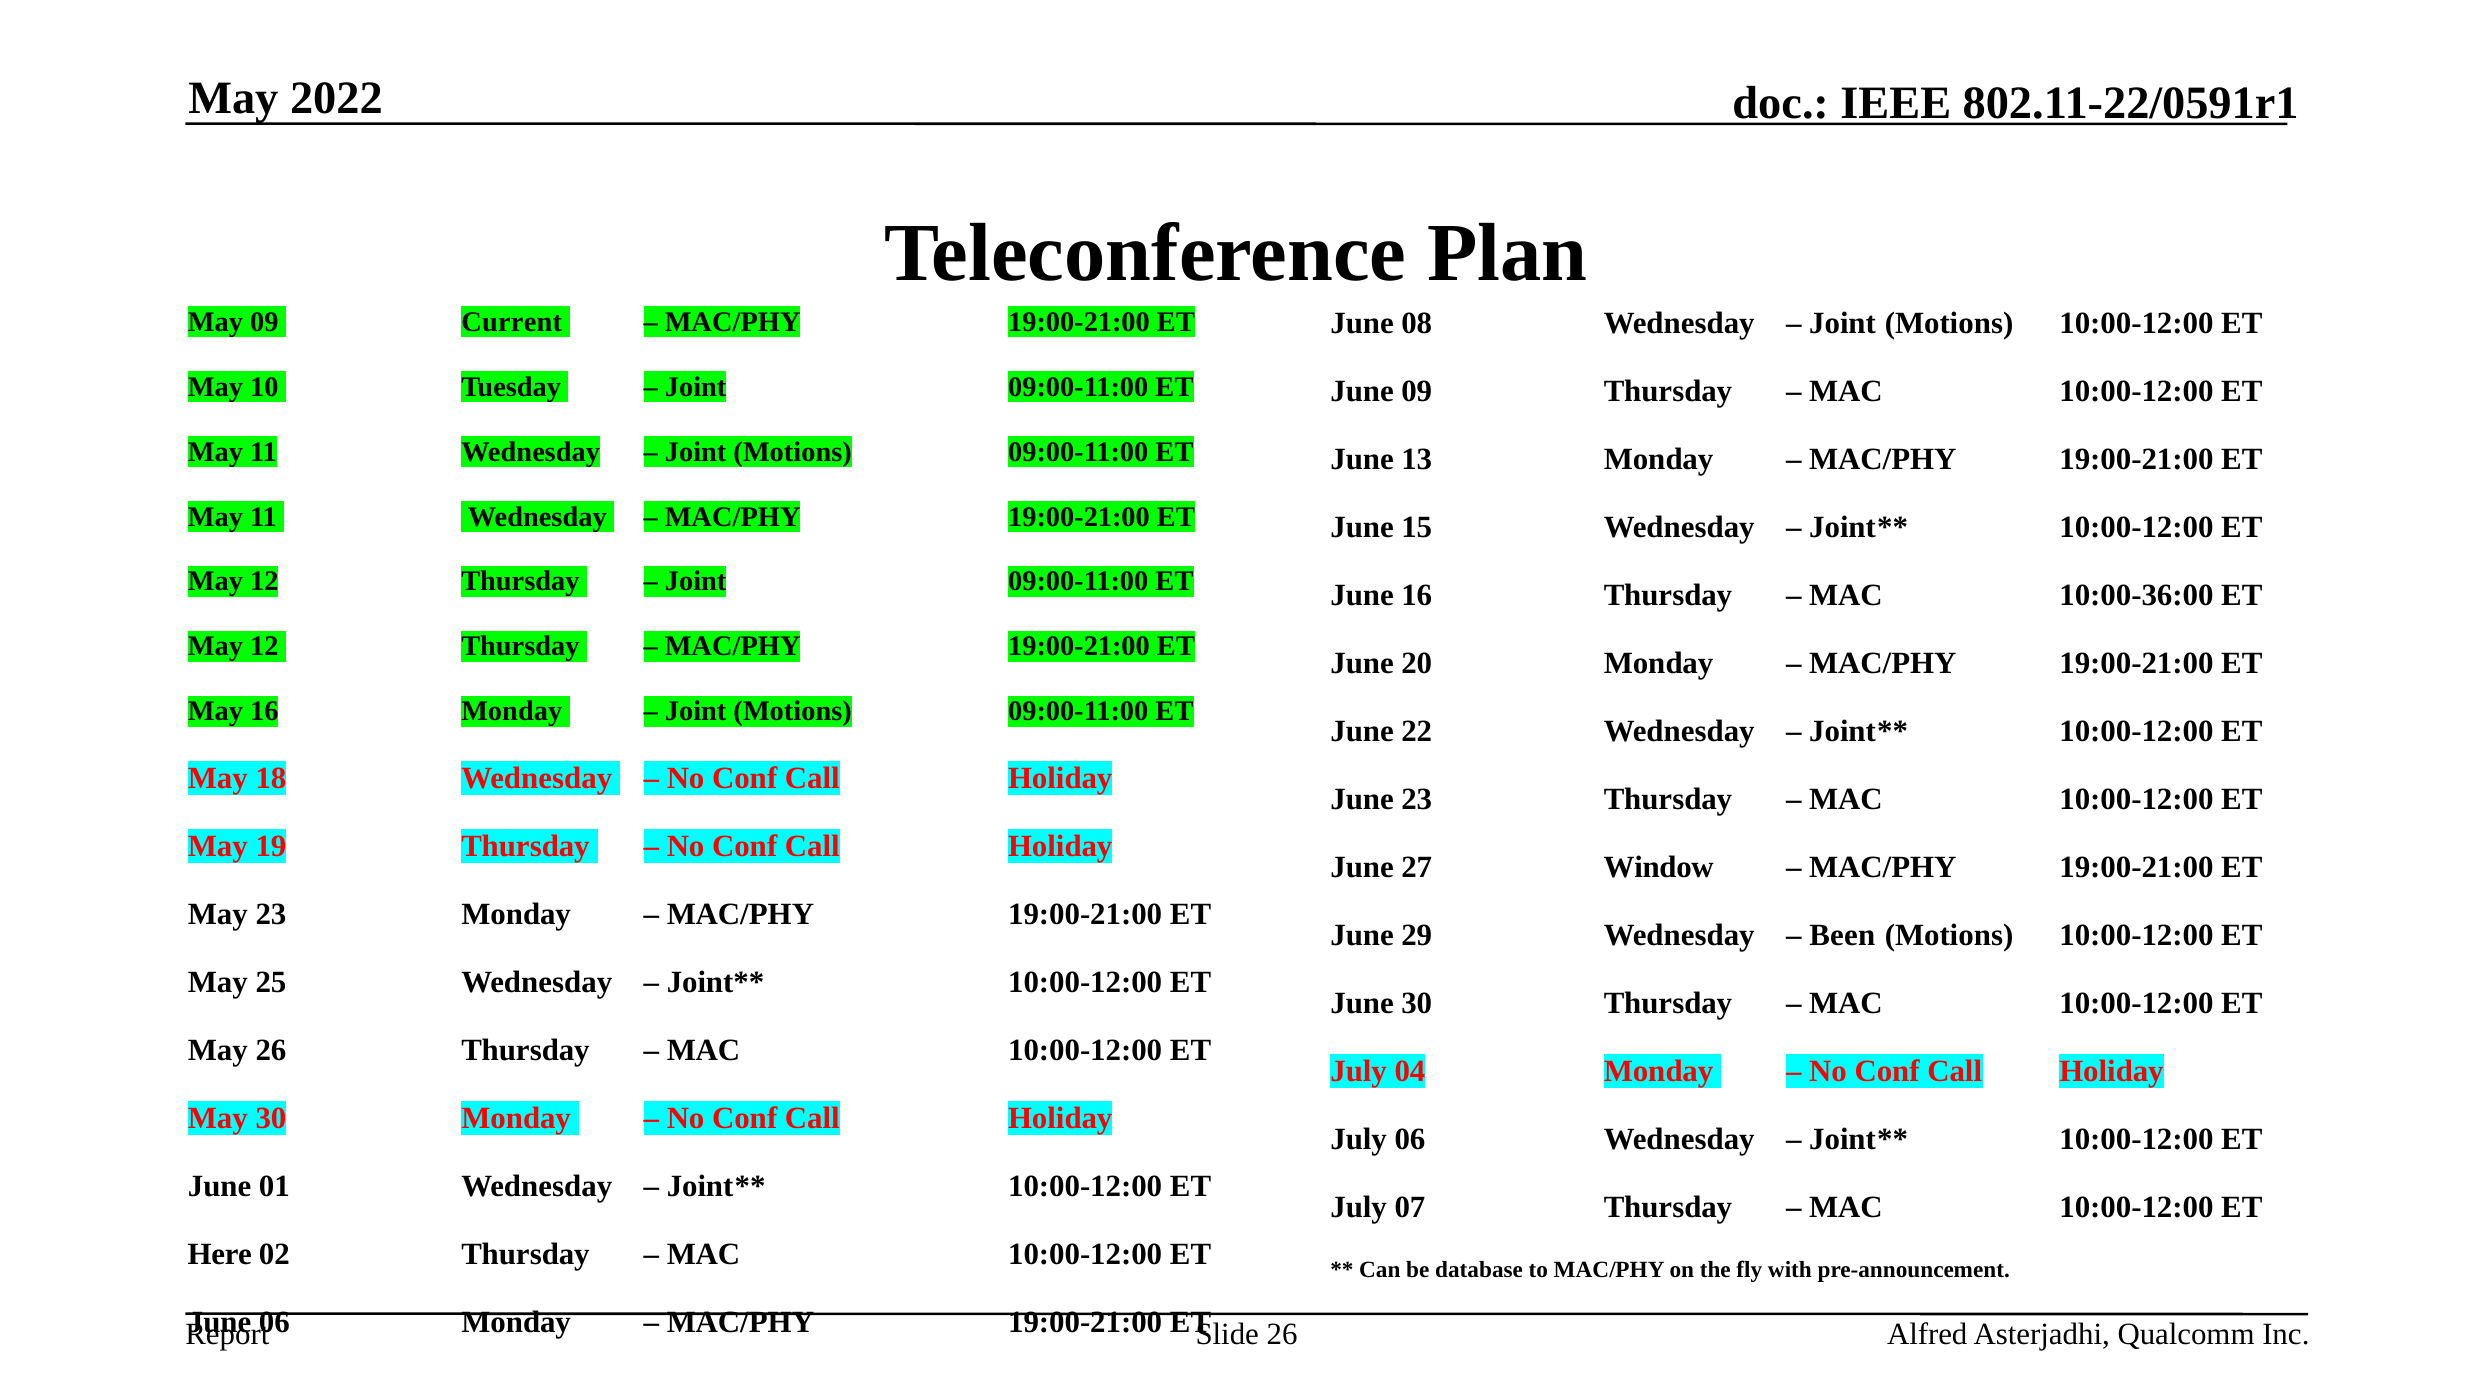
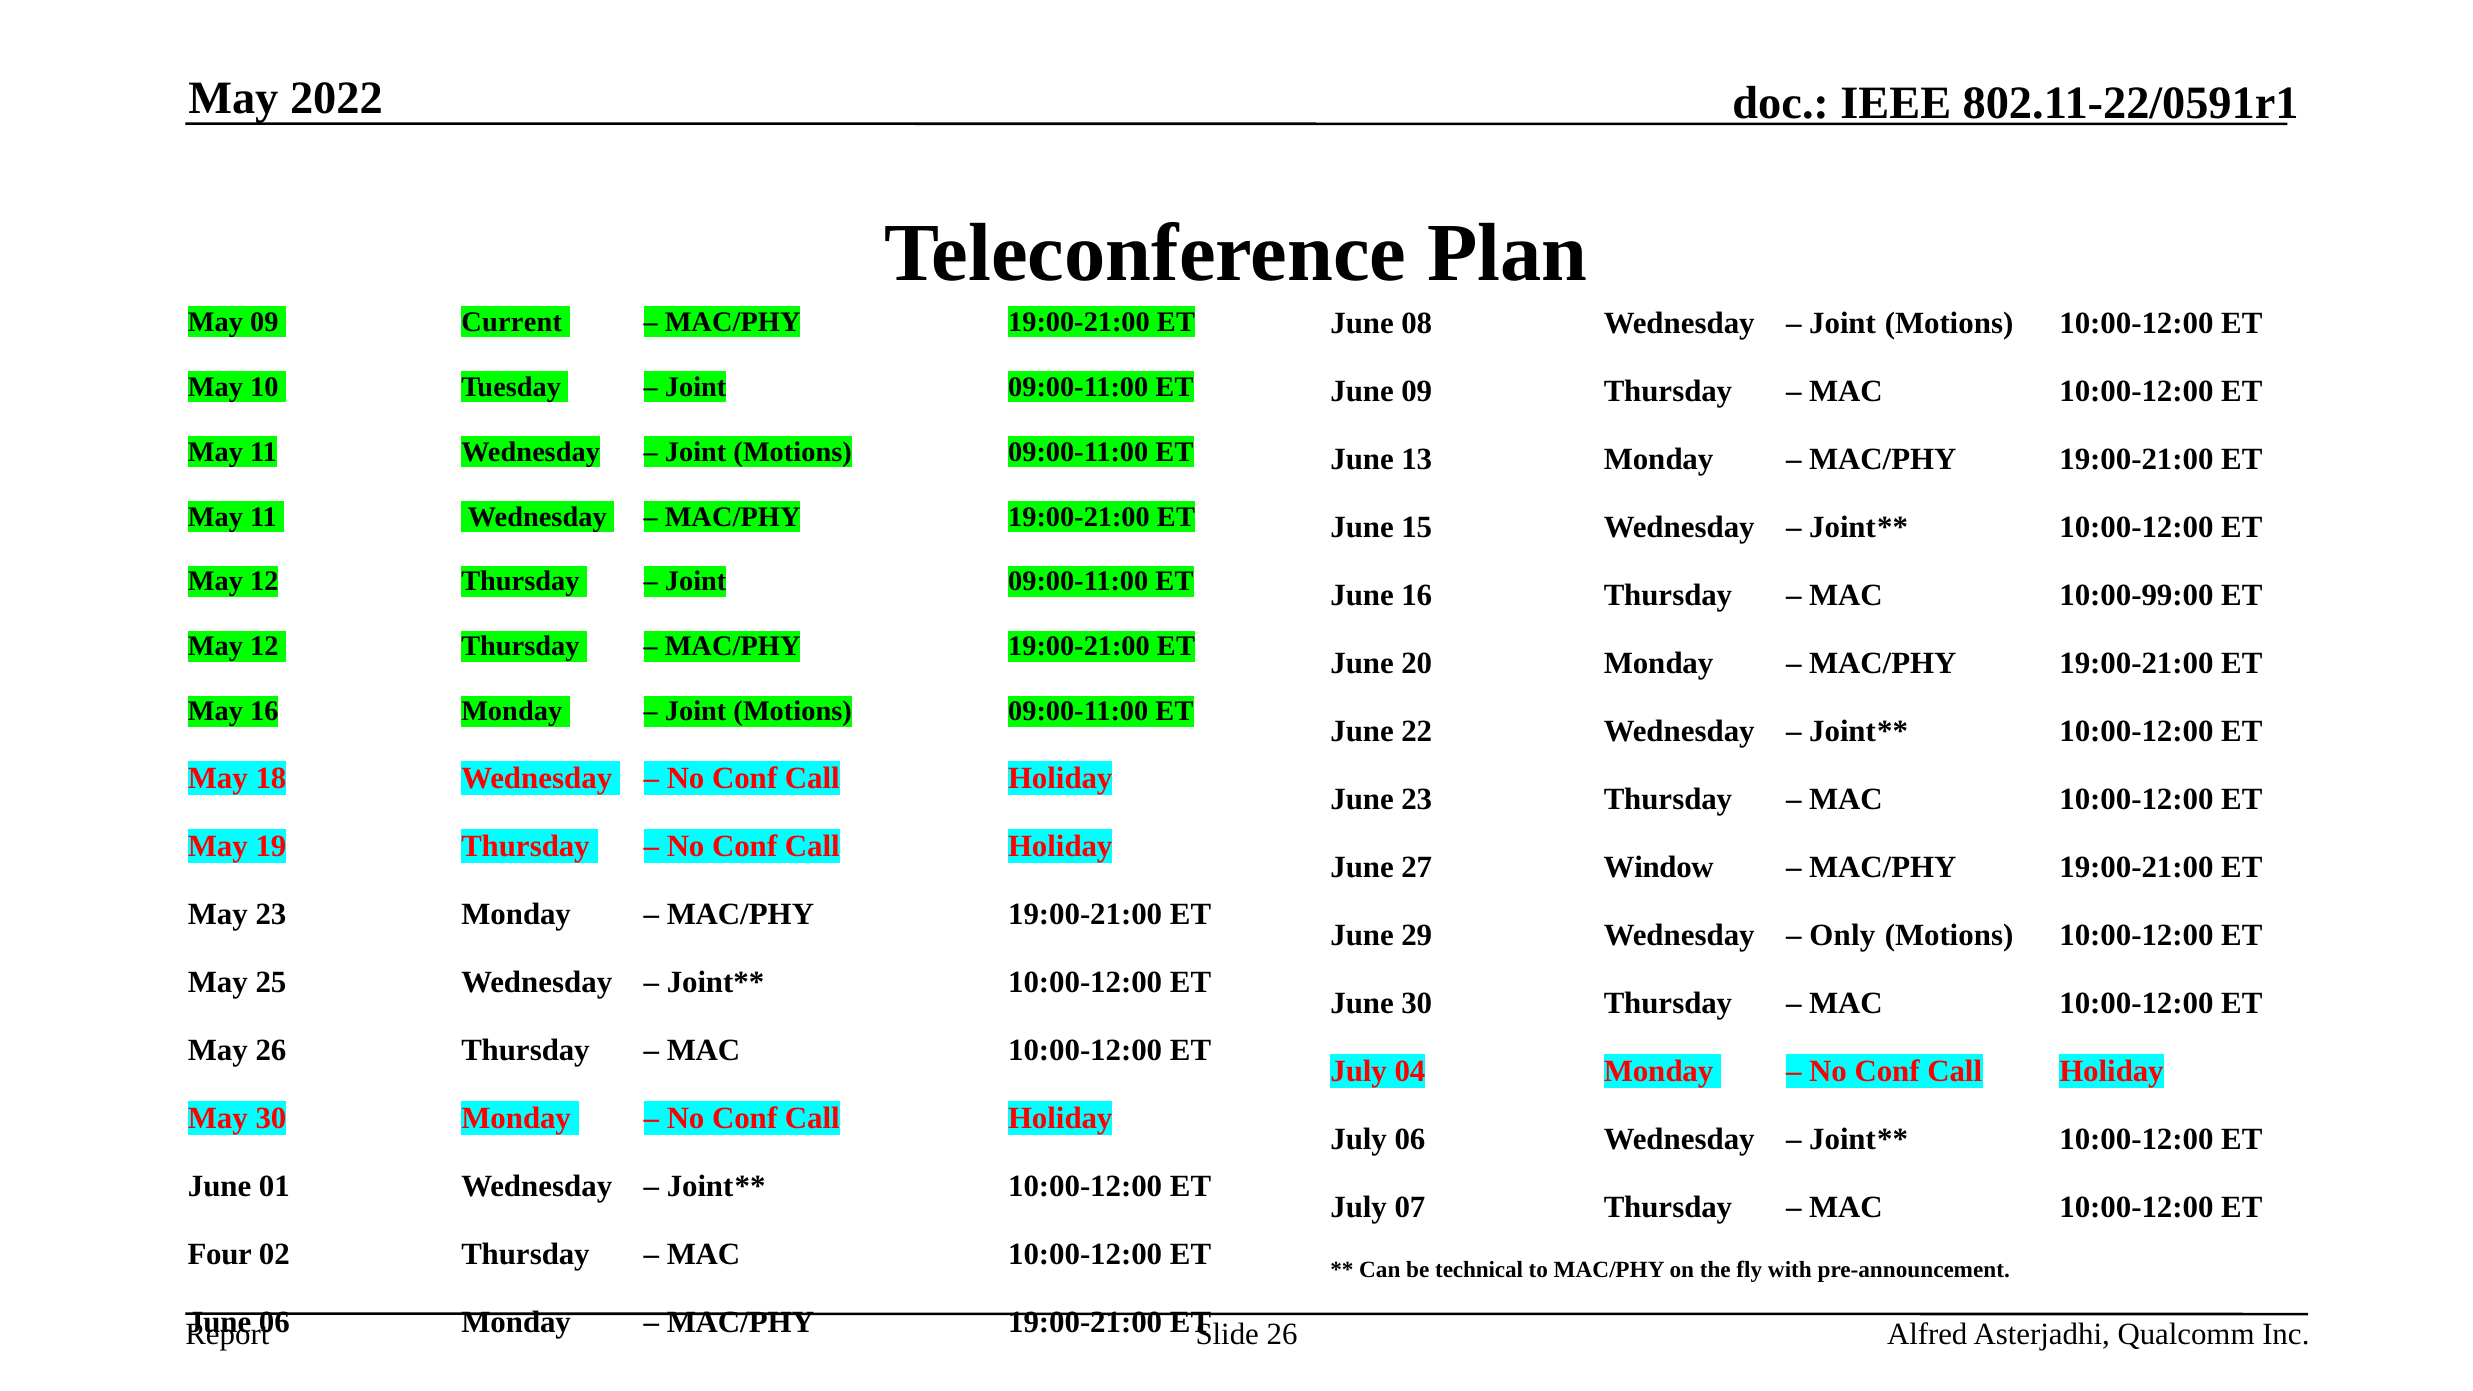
10:00-36:00: 10:00-36:00 -> 10:00-99:00 (2136, 596)
Been: Been -> Only (1842, 936)
Here: Here -> Four (220, 1254)
database: database -> technical (1479, 1270)
